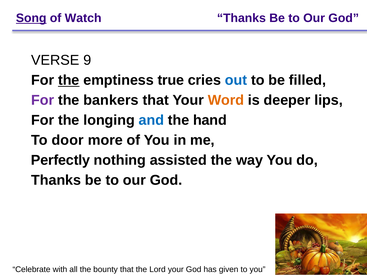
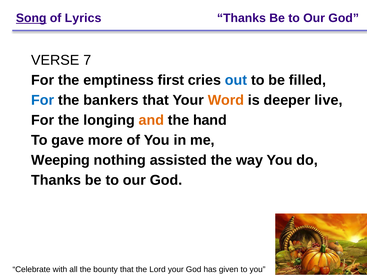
Watch: Watch -> Lyrics (83, 18)
9: 9 -> 7 (87, 60)
the underline: present -> none (69, 80)
true: true -> first (171, 80)
For colour: purple -> blue (43, 100)
lips: lips -> live (328, 100)
and colour: blue -> orange (151, 120)
door: door -> gave (68, 140)
Perfectly: Perfectly -> Weeping (61, 160)
